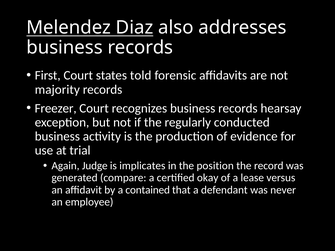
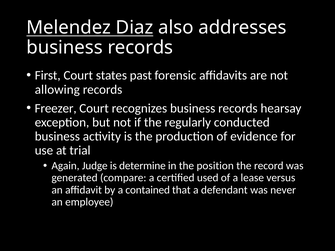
told: told -> past (141, 76)
majority: majority -> allowing (57, 90)
implicates: implicates -> determine (142, 166)
okay: okay -> used (208, 178)
